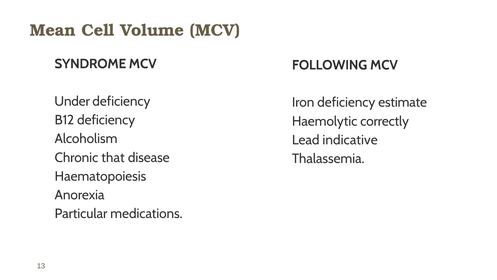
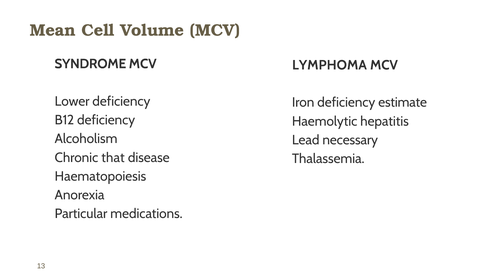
FOLLOWING: FOLLOWING -> LYMPHOMA (329, 65)
Under: Under -> Lower (72, 101)
correctly: correctly -> hepatitis (385, 121)
indicative: indicative -> necessary (350, 140)
